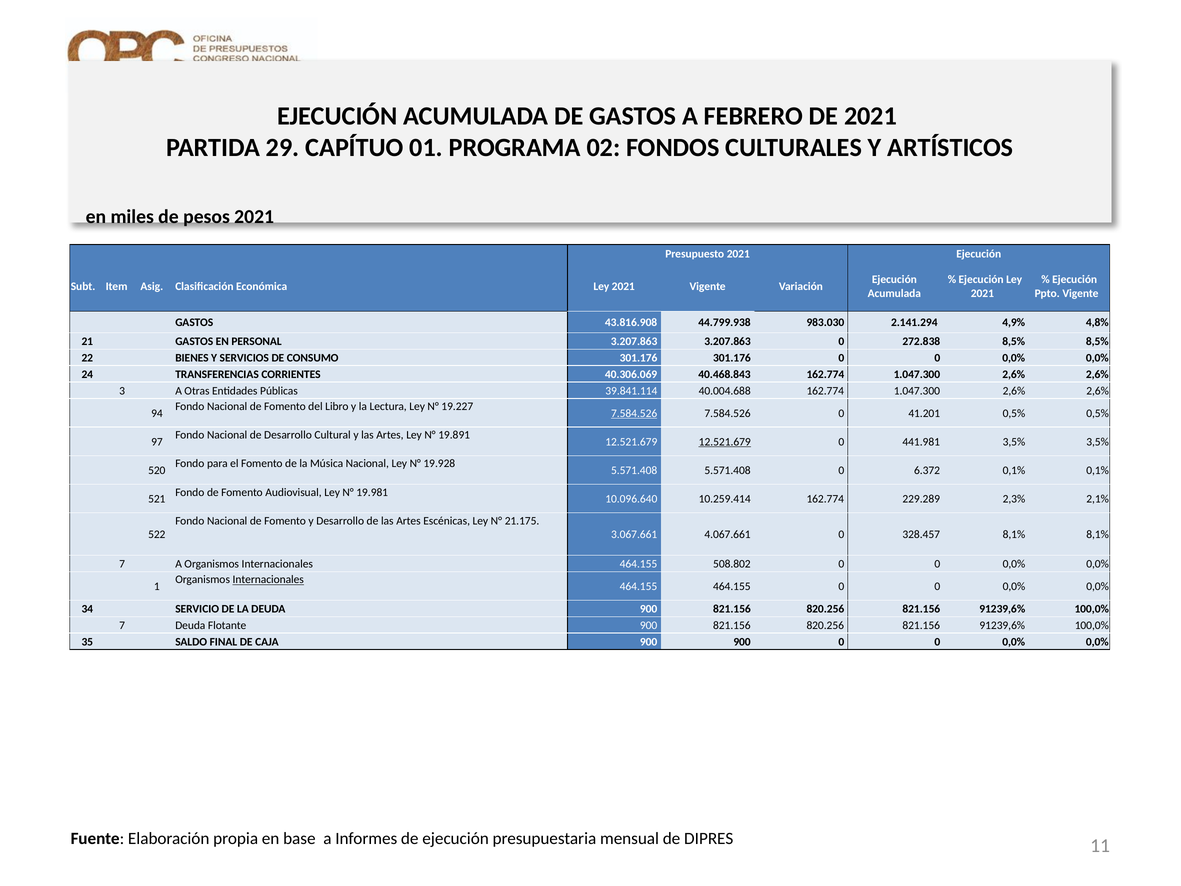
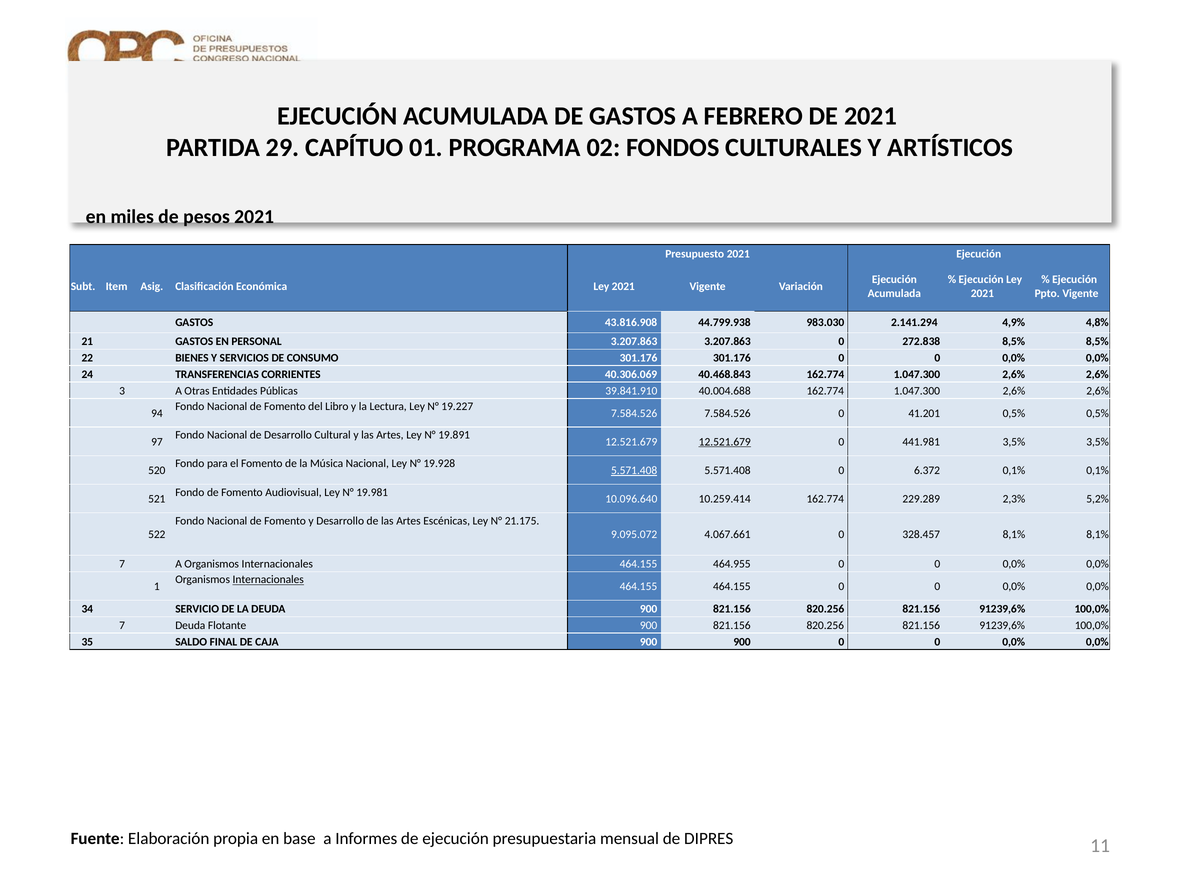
39.841.114: 39.841.114 -> 39.841.910 (631, 391)
7.584.526 underline: present -> none (634, 413)
5.571.408 underline: none -> present (634, 470)
2,1%: 2,1% -> 5,2% (1098, 499)
3.067.661: 3.067.661 -> 9.095.072 (634, 534)
508.802: 508.802 -> 464.955 (732, 564)
